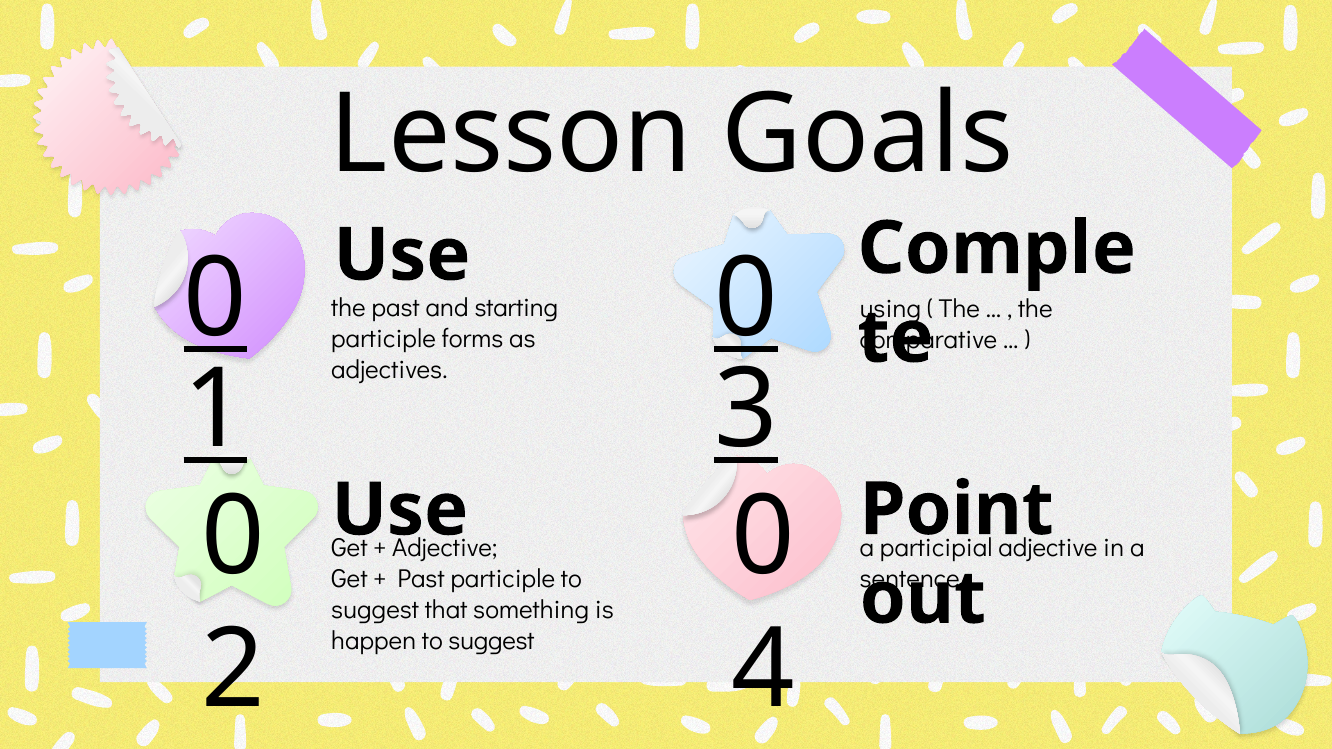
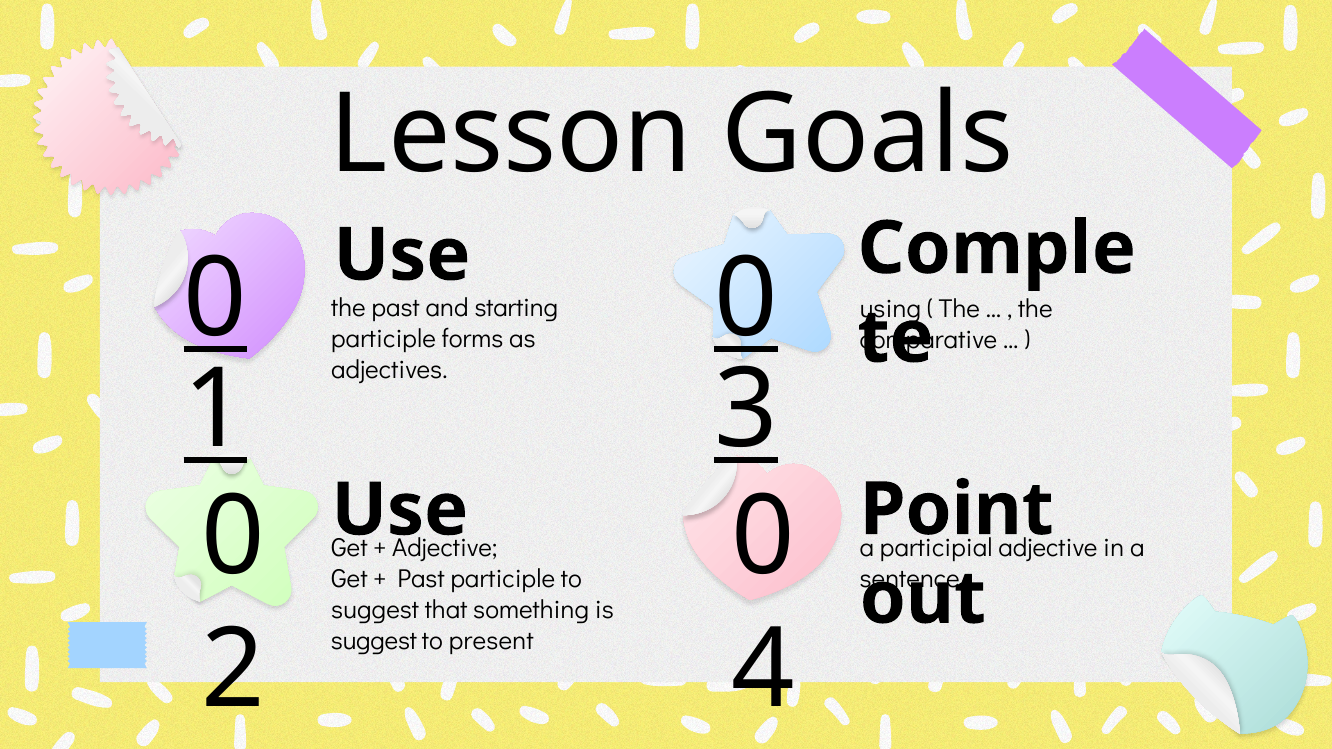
happen: happen -> suggest (374, 641)
suggest: suggest -> present (491, 641)
